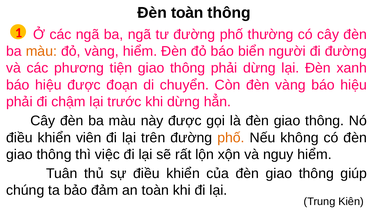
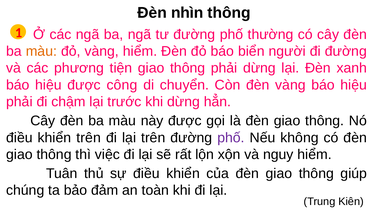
Đèn toàn: toàn -> nhìn (187, 13)
đoạn: đoạn -> công (122, 85)
khiển viên: viên -> trên (89, 138)
phố colour: orange -> purple (231, 138)
